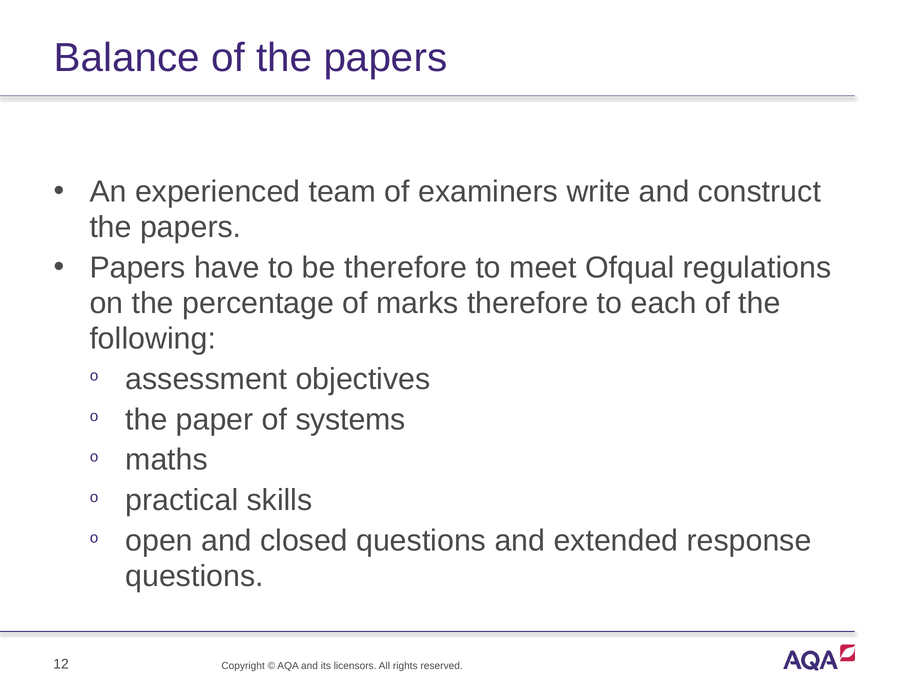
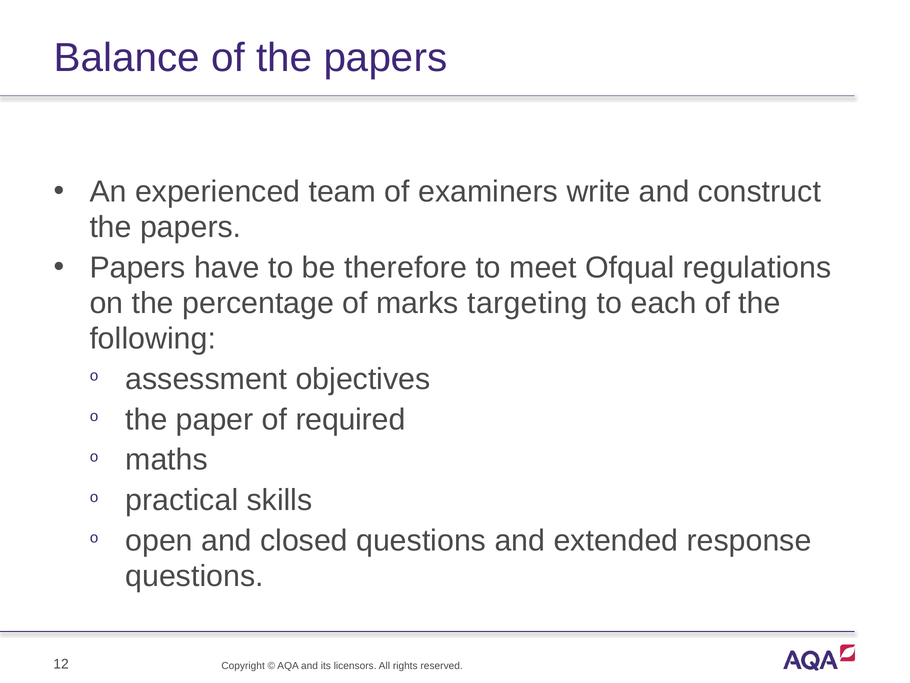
marks therefore: therefore -> targeting (528, 303)
systems: systems -> required (350, 419)
